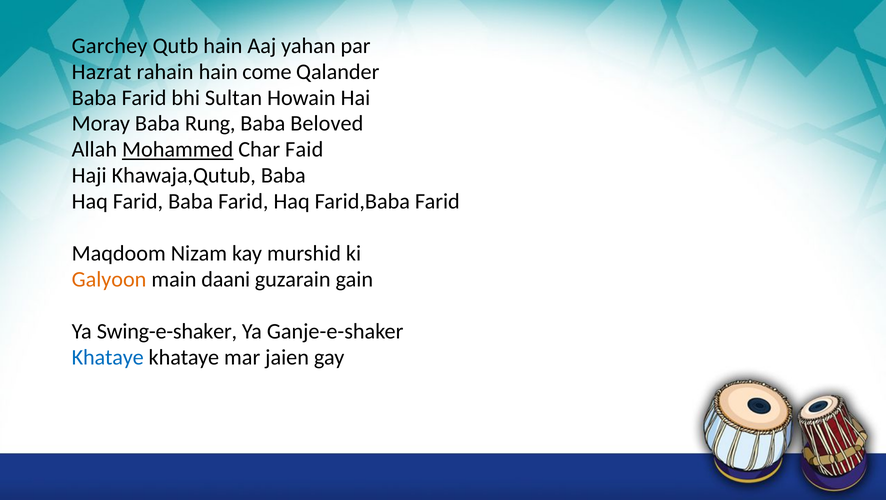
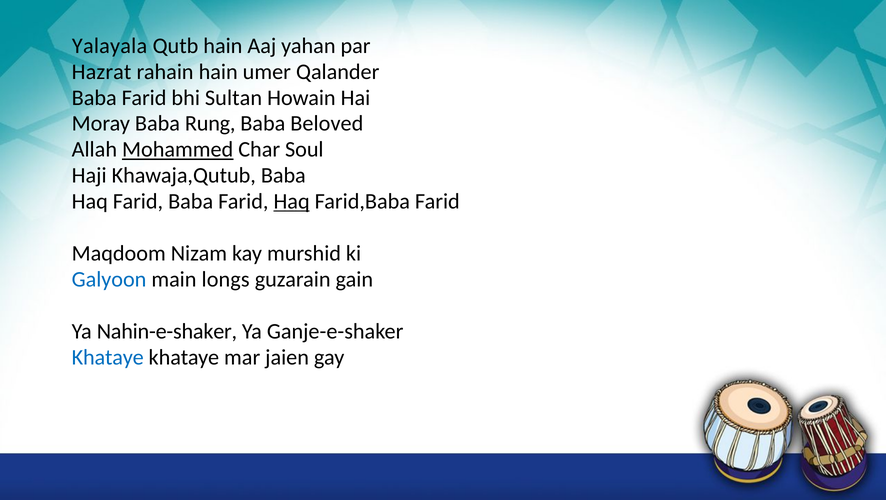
Garchey: Garchey -> Yalayala (110, 46)
come: come -> umer (267, 72)
Faid: Faid -> Soul (304, 150)
Haq underline: none -> present (292, 201)
Galyoon colour: orange -> blue (109, 279)
daani: daani -> longs (226, 279)
Swing-e-shaker: Swing-e-shaker -> Nahin-e-shaker (167, 331)
